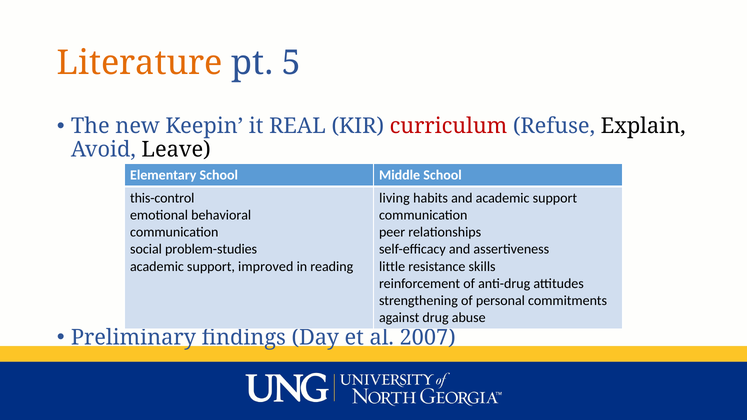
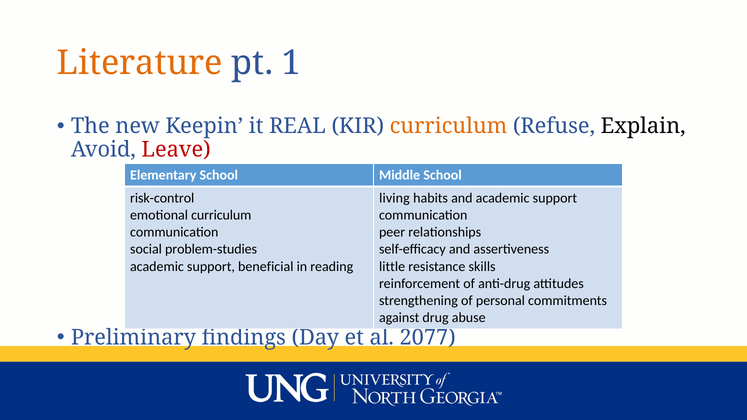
5: 5 -> 1 (292, 63)
curriculum colour: red -> orange (448, 126)
Leave colour: black -> red (176, 150)
this-control: this-control -> risk-control (162, 198)
emotional behavioral: behavioral -> curriculum (221, 215)
improved: improved -> beneficial (266, 267)
2007: 2007 -> 2077 (428, 338)
